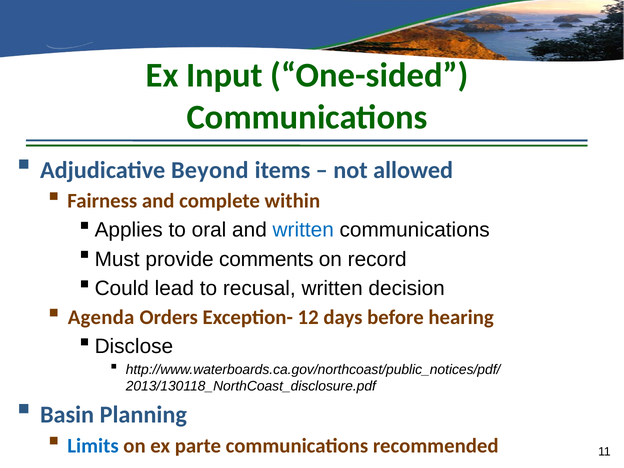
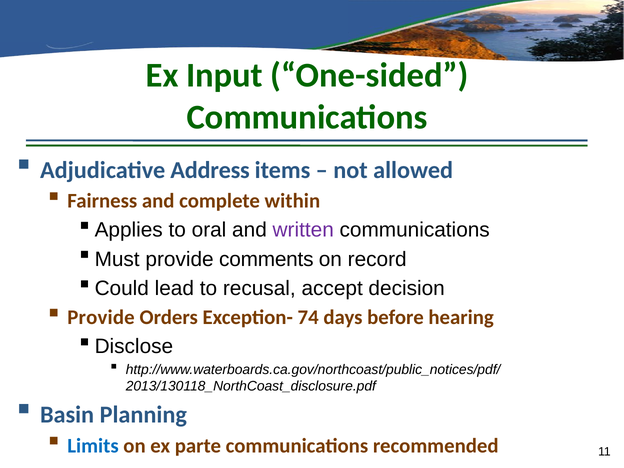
Beyond: Beyond -> Address (210, 170)
written colour: blue -> purple (303, 230)
recusal written: written -> accept (332, 288)
Agenda: Agenda -> Provide (101, 317)
12: 12 -> 74 (308, 317)
